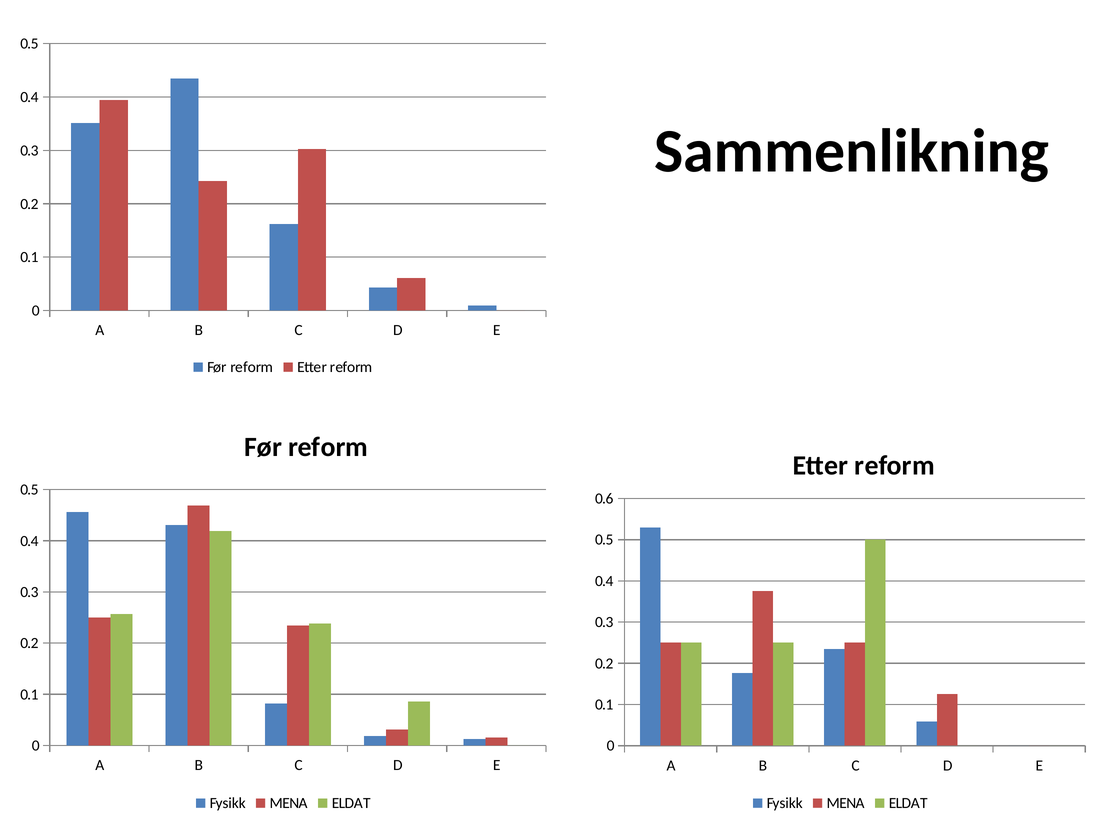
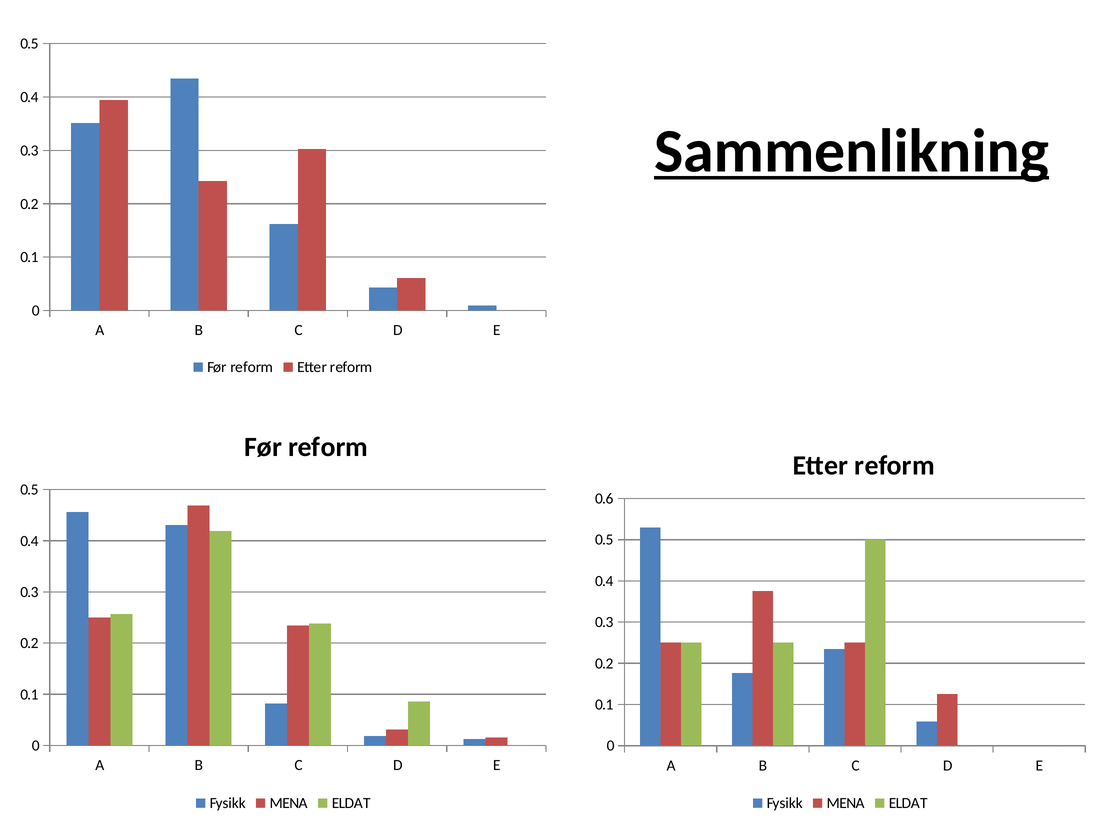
Sammenlikning underline: none -> present (852, 151)
